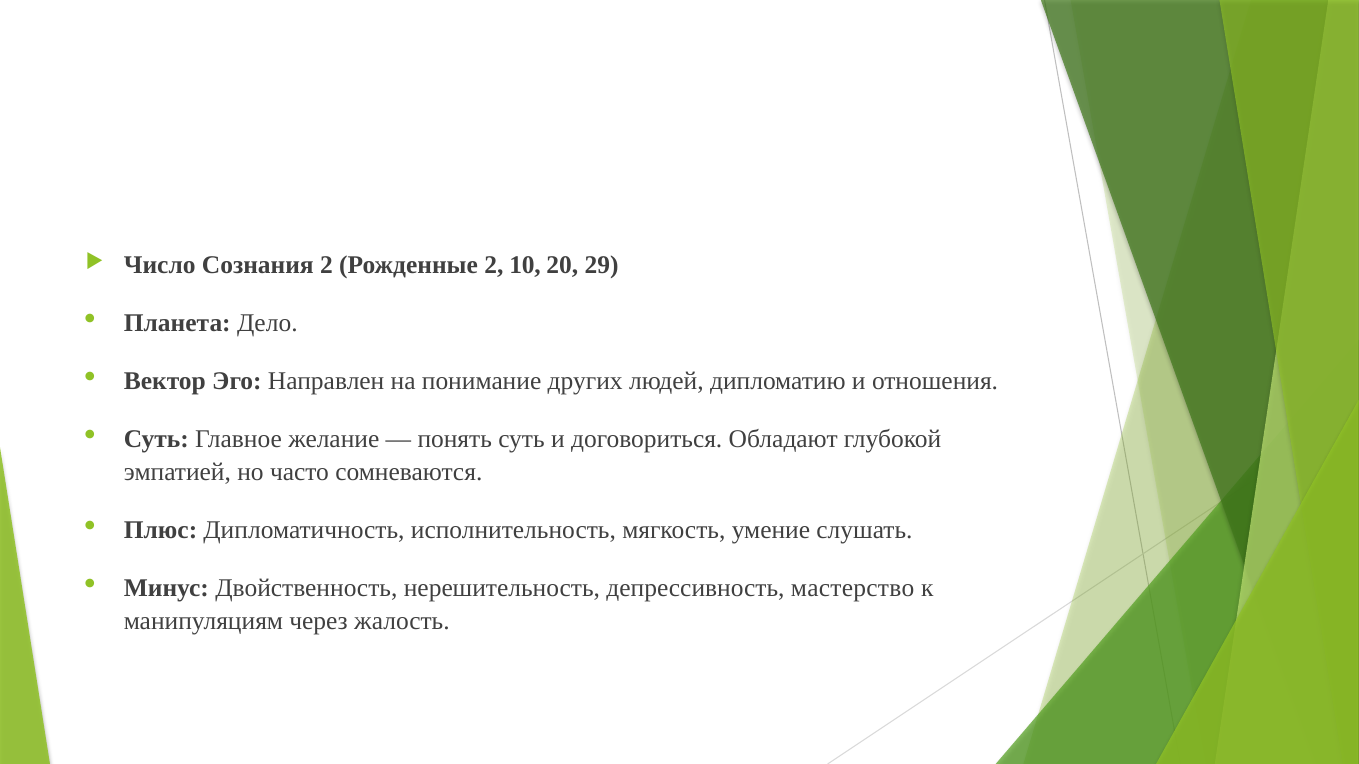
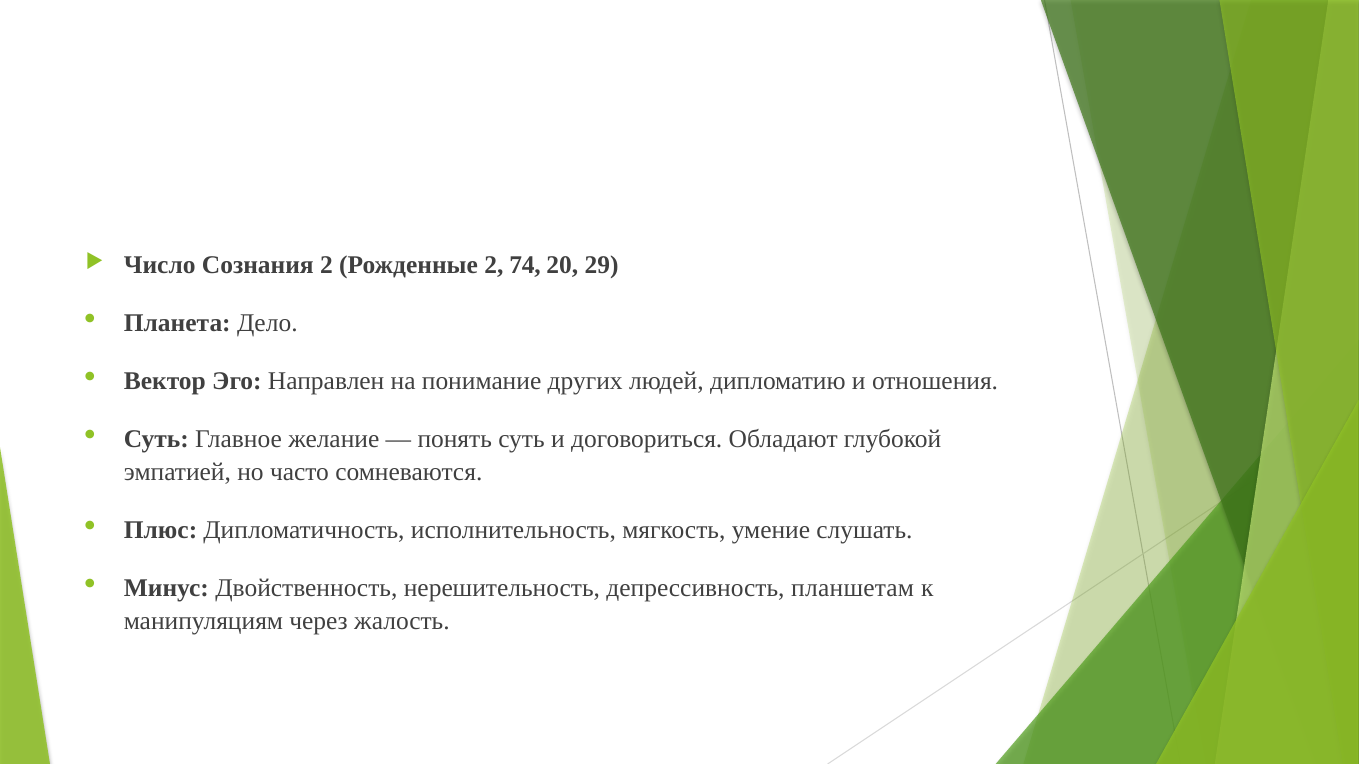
10: 10 -> 74 (525, 265)
мастерство: мастерство -> планшетам (853, 589)
